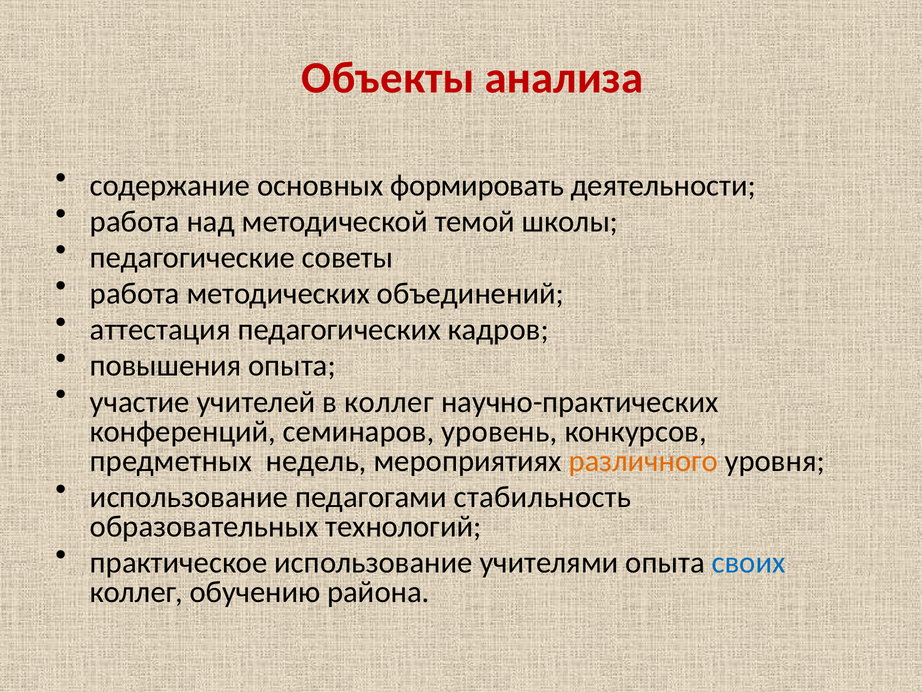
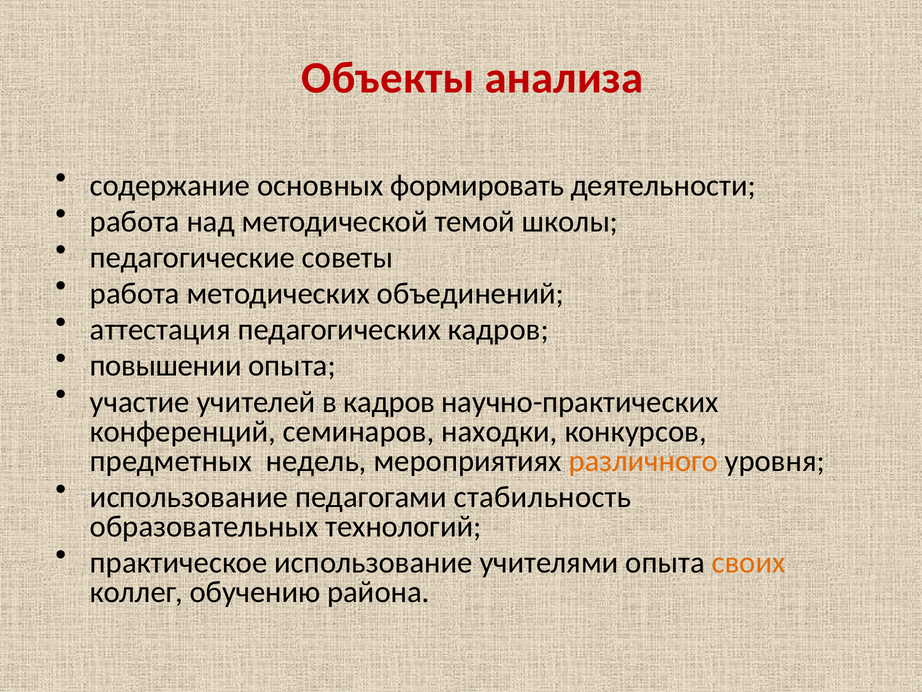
повышения: повышения -> повышении (166, 366)
в коллег: коллег -> кадров (389, 402)
уровень: уровень -> находки (499, 431)
своих colour: blue -> orange (749, 562)
